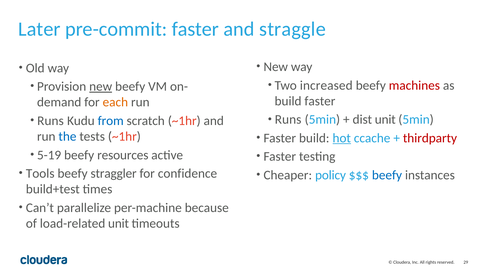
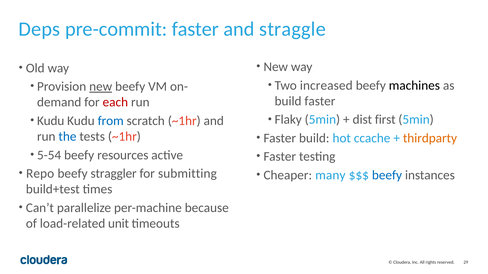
Later: Later -> Deps (39, 29)
machines colour: red -> black (414, 86)
each colour: orange -> red (115, 102)
Runs: Runs -> Flaky (288, 120)
dist unit: unit -> first (385, 120)
Runs: Runs -> Kudu (51, 121)
hot underline: present -> none (342, 138)
thirdparty colour: red -> orange (430, 138)
5-19: 5-19 -> 5-54 (49, 155)
Tools: Tools -> Repo (40, 174)
confidence: confidence -> submitting (187, 174)
policy: policy -> many (330, 175)
